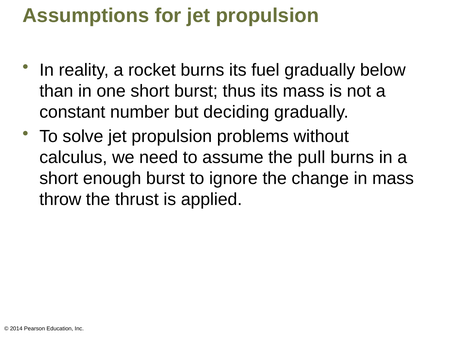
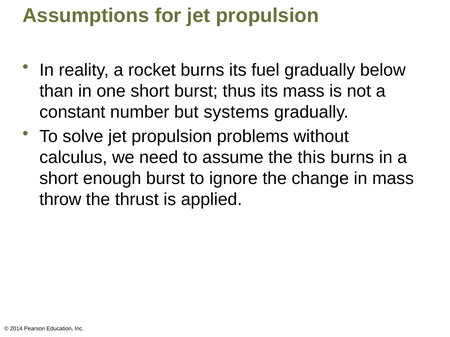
deciding: deciding -> systems (236, 112)
pull: pull -> this (311, 158)
